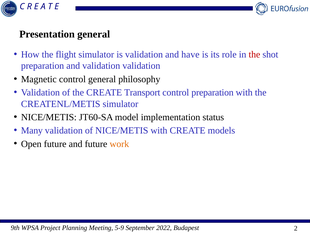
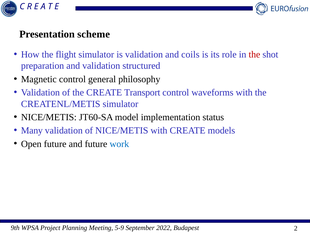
Presentation general: general -> scheme (94, 34)
have: have -> coils (190, 54)
validation validation: validation -> structured (141, 66)
control preparation: preparation -> waveforms (212, 92)
work colour: orange -> blue (119, 144)
